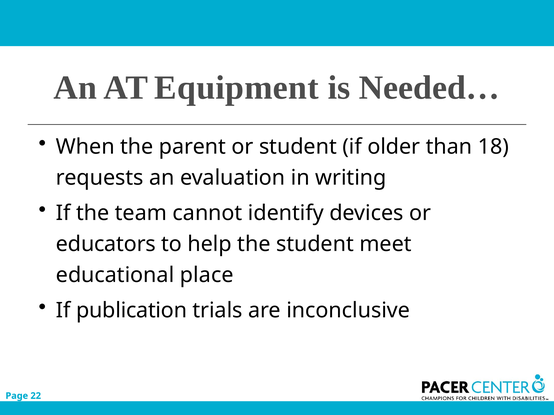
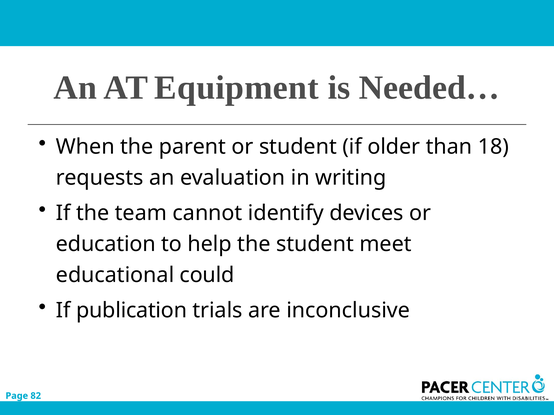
educators: educators -> education (106, 244)
place: place -> could (207, 275)
22: 22 -> 82 (36, 396)
